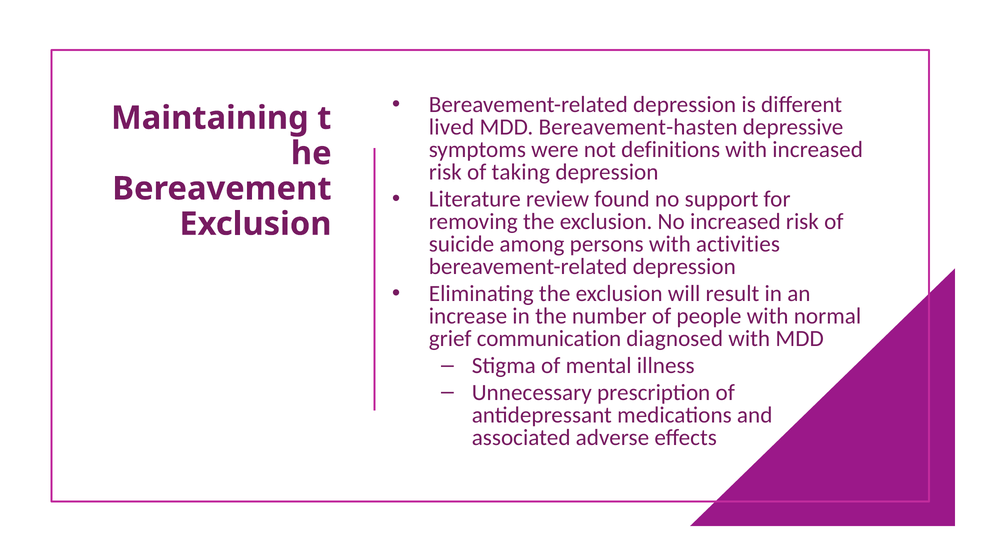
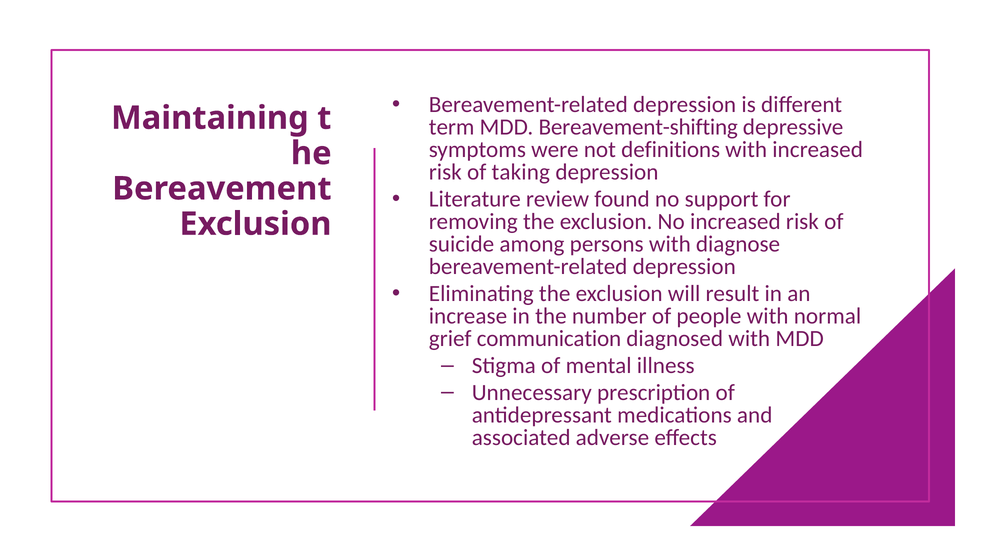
lived: lived -> term (452, 127)
Bereavement-hasten: Bereavement-hasten -> Bereavement-shifting (638, 127)
activities: activities -> diagnose (738, 244)
